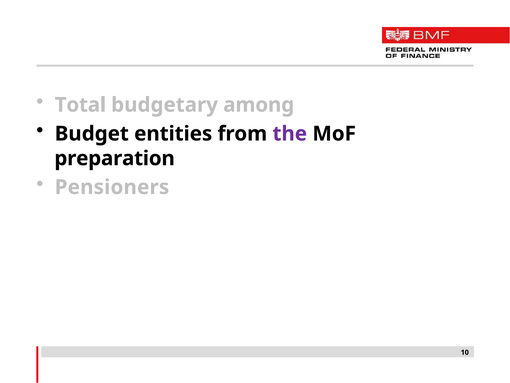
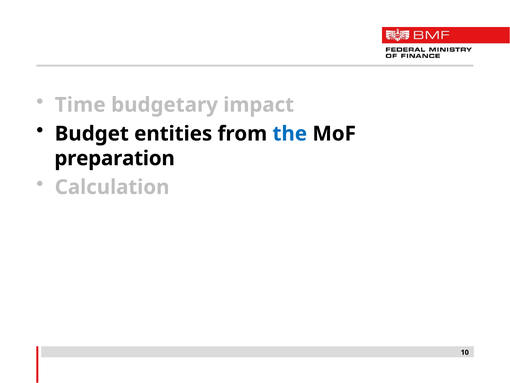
Total: Total -> Time (80, 105)
among: among -> impact (259, 105)
the colour: purple -> blue (290, 134)
Pensioners: Pensioners -> Calculation (112, 187)
